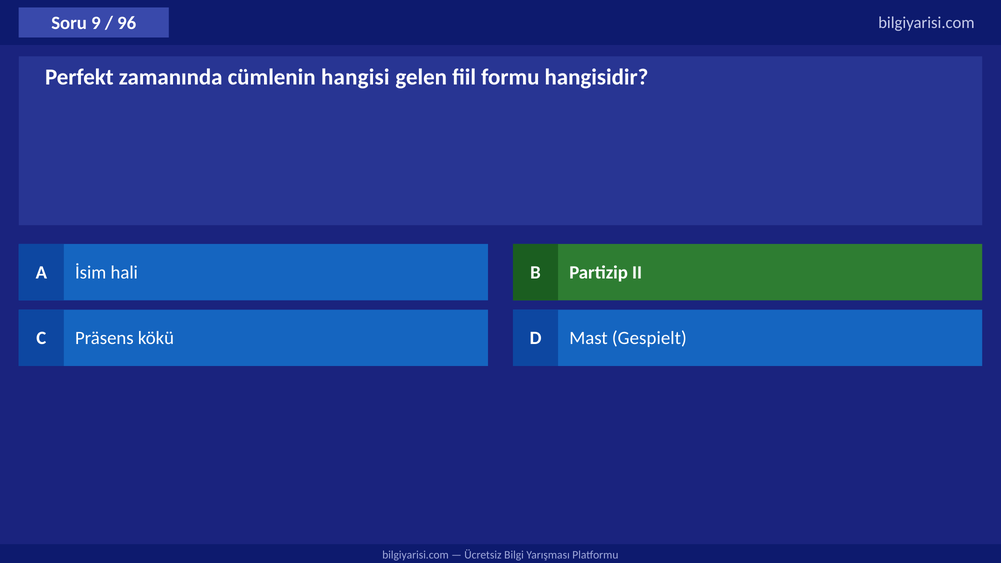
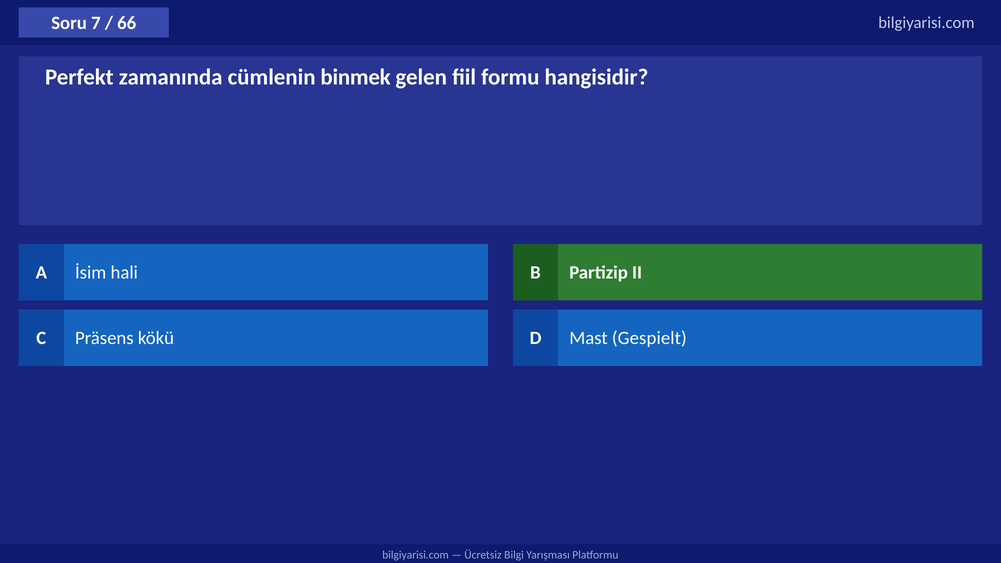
9: 9 -> 7 (96, 23)
96: 96 -> 66 (127, 23)
hangisi: hangisi -> binmek (356, 77)
